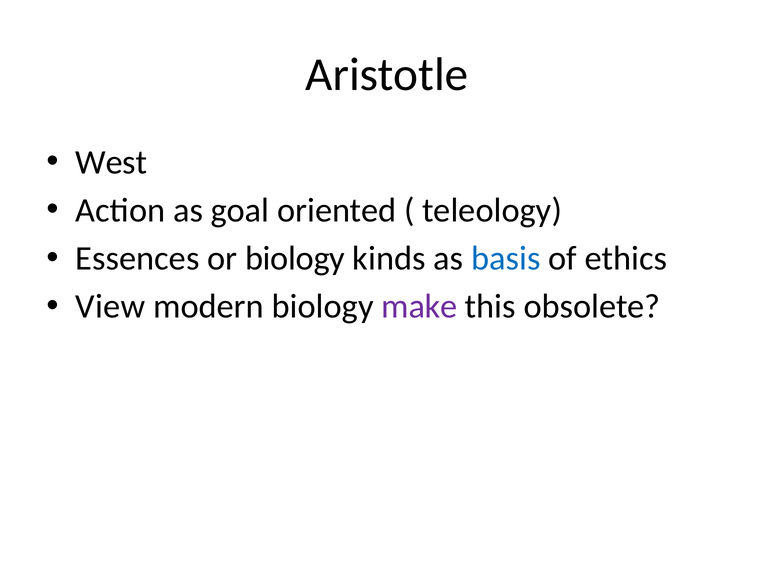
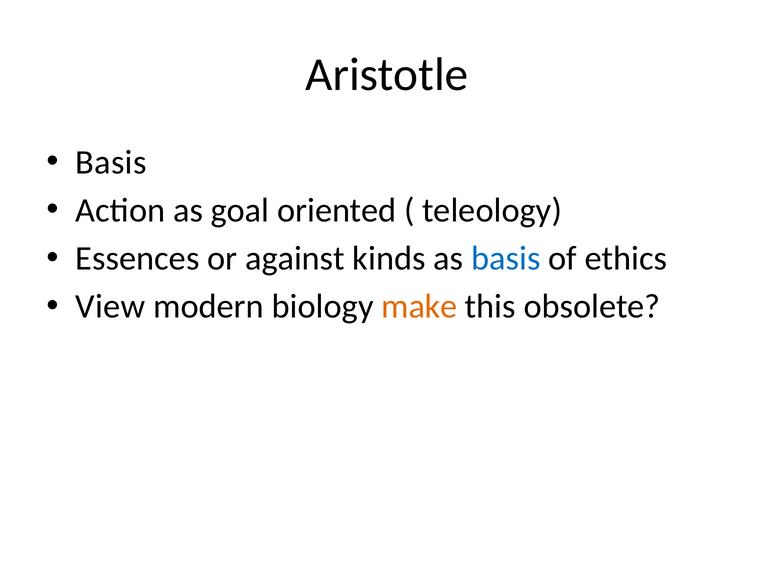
West: West -> Basis (111, 162)
or biology: biology -> against (295, 259)
make colour: purple -> orange (419, 307)
